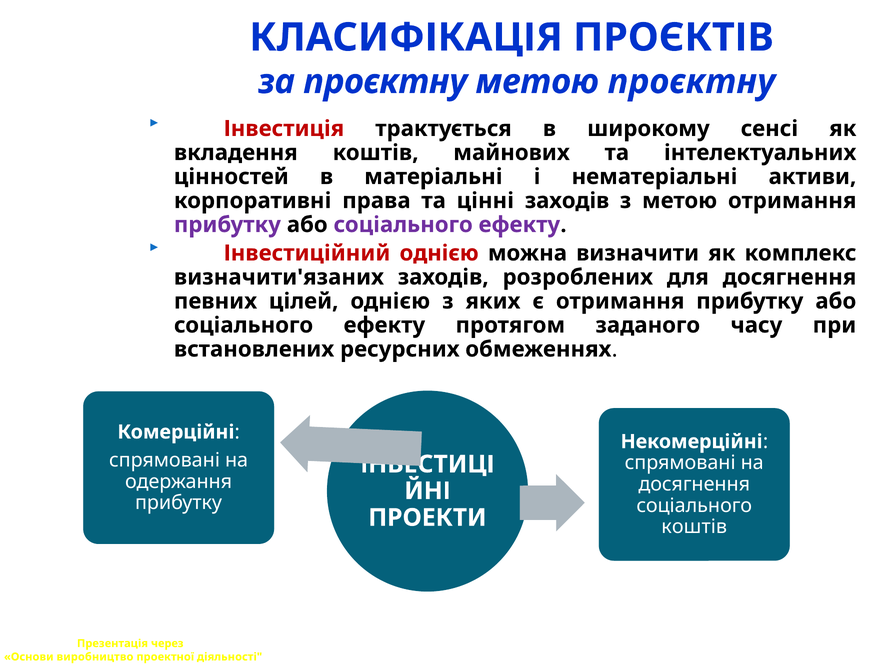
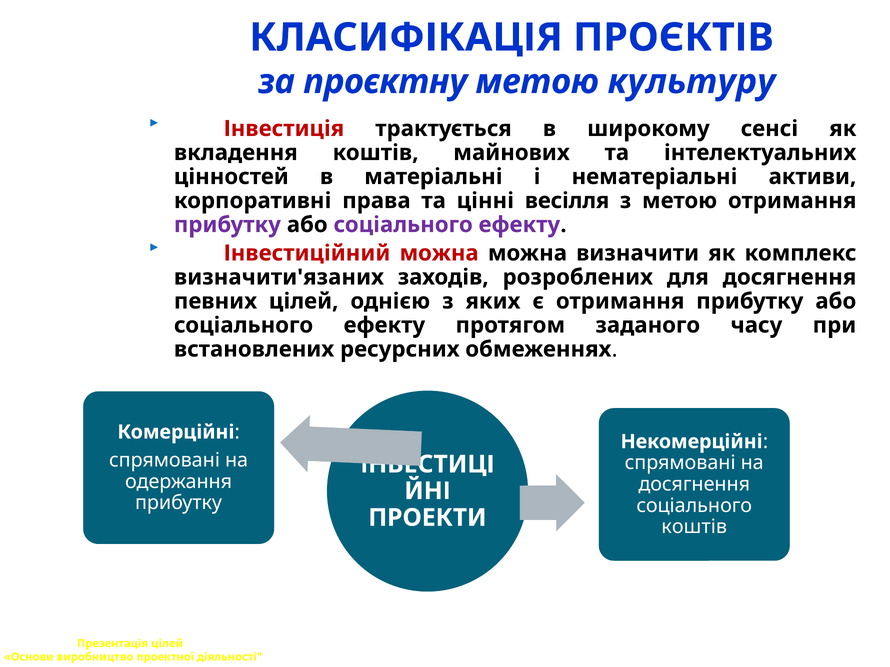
метою проєктну: проєктну -> культуру (692, 82)
цінні заходів: заходів -> весілля (567, 201)
Інвестиційний однією: однією -> можна (439, 253)
Презентація через: через -> цілей (167, 644)
